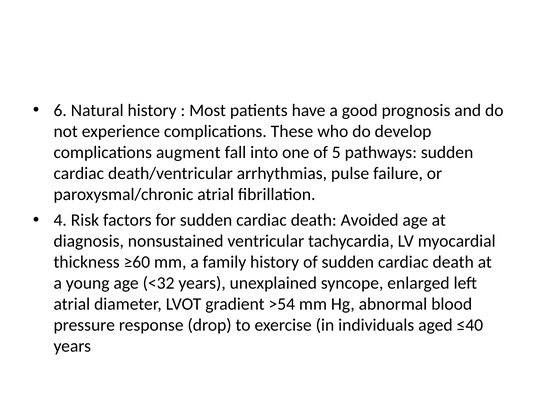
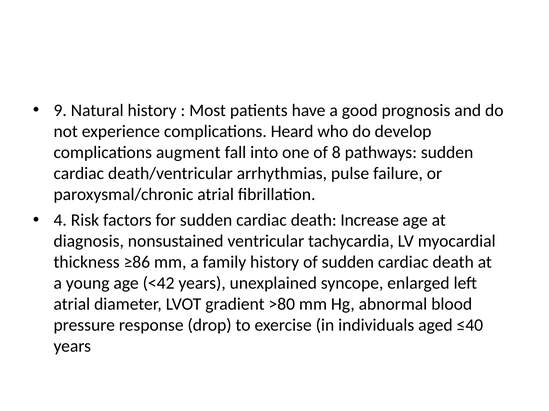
6: 6 -> 9 (60, 111)
These: These -> Heard (292, 132)
5: 5 -> 8 (336, 153)
Avoided: Avoided -> Increase (370, 221)
≥60: ≥60 -> ≥86 (137, 263)
<32: <32 -> <42 (159, 284)
>54: >54 -> >80 (282, 305)
